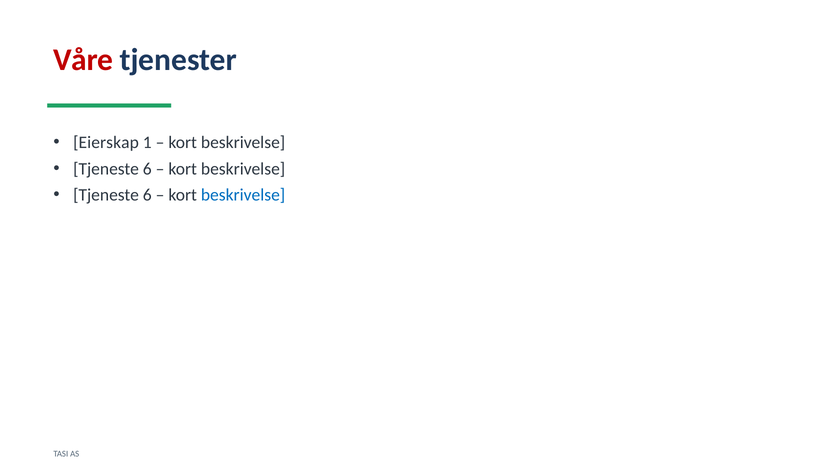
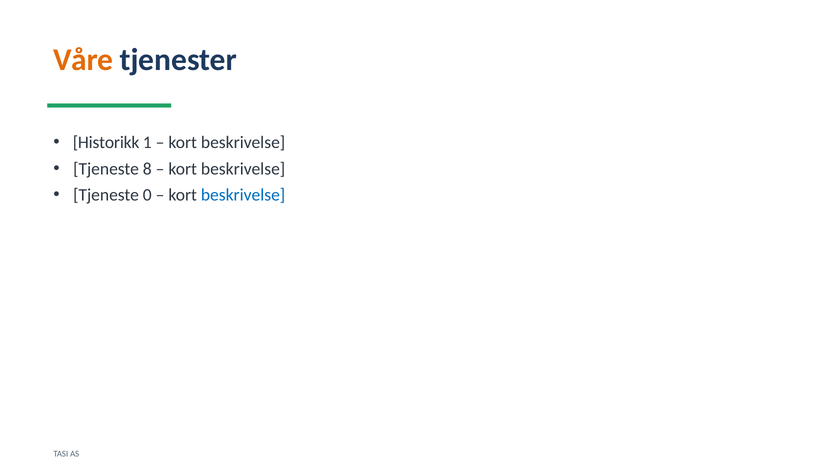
Våre colour: red -> orange (83, 60)
Eierskap: Eierskap -> Historikk (106, 142)
6: 6 -> 8 (147, 169)
6: 6 -> 0 (147, 195)
